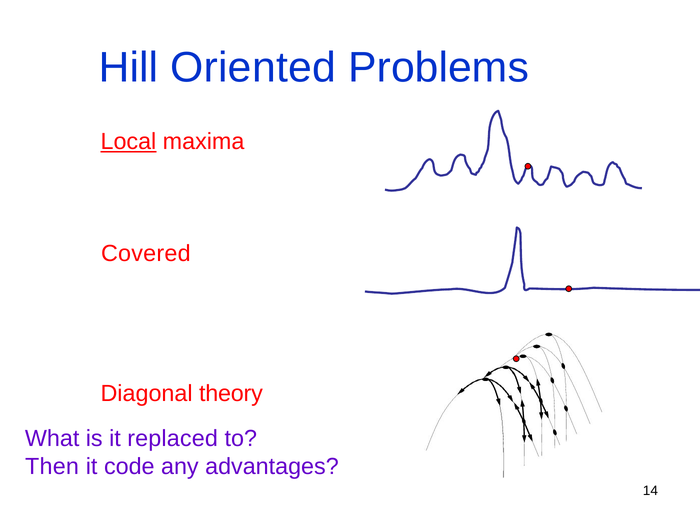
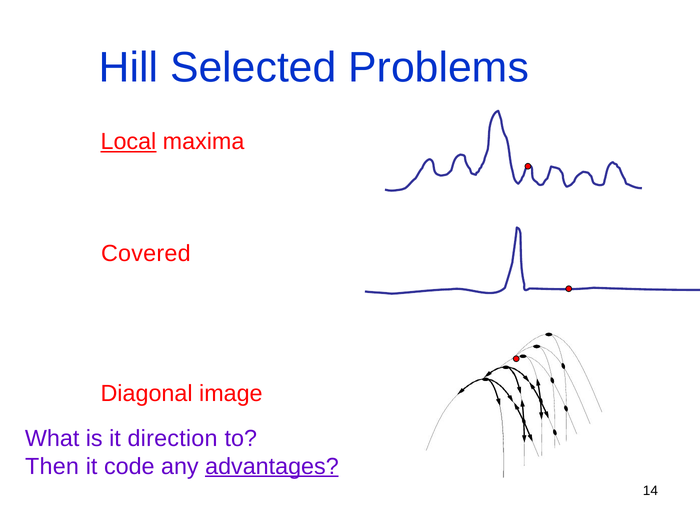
Oriented: Oriented -> Selected (253, 68)
theory: theory -> image (231, 394)
replaced: replaced -> direction (173, 438)
advantages underline: none -> present (272, 466)
